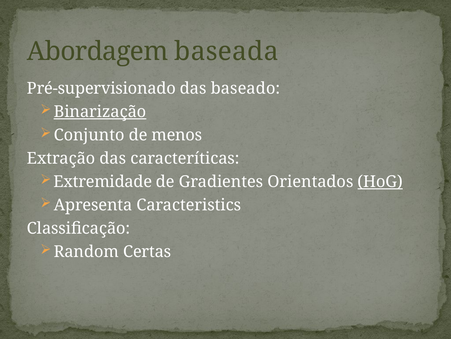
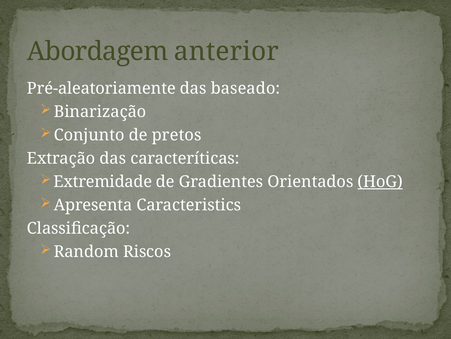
baseada: baseada -> anterior (226, 51)
Pré-supervisionado: Pré-supervisionado -> Pré-aleatoriamente (101, 88)
Binarização underline: present -> none (100, 112)
menos: menos -> pretos (177, 135)
Certas: Certas -> Riscos (147, 251)
